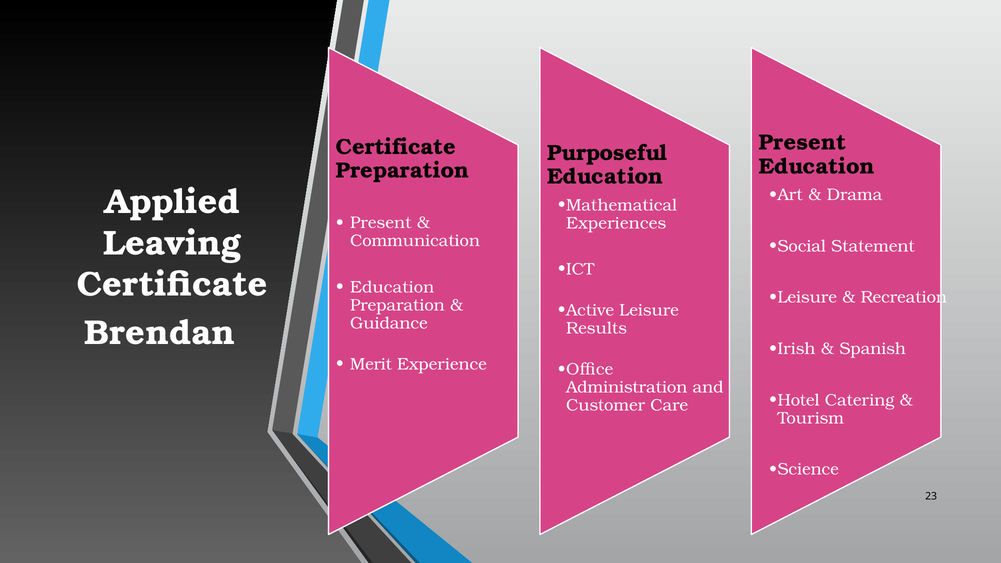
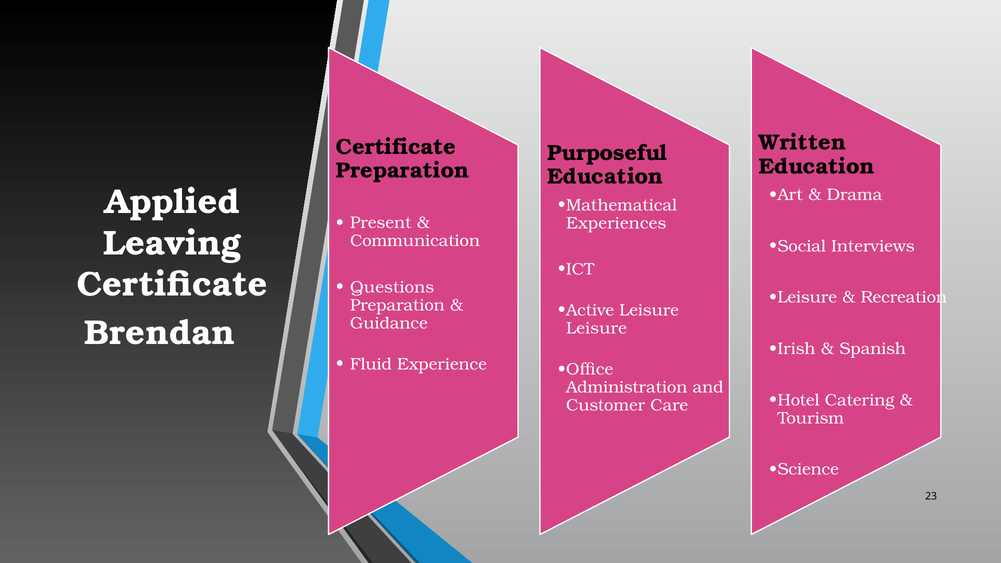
Present: Present -> Written (803, 143)
Statement: Statement -> Interviews (873, 246)
Education: Education -> Questions (392, 287)
Results: Results -> Leisure (596, 328)
Merit: Merit -> Fluid (371, 364)
